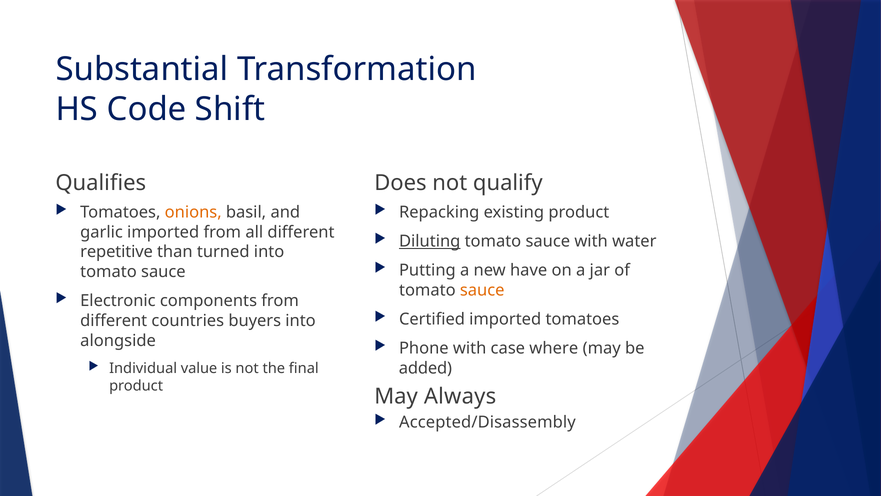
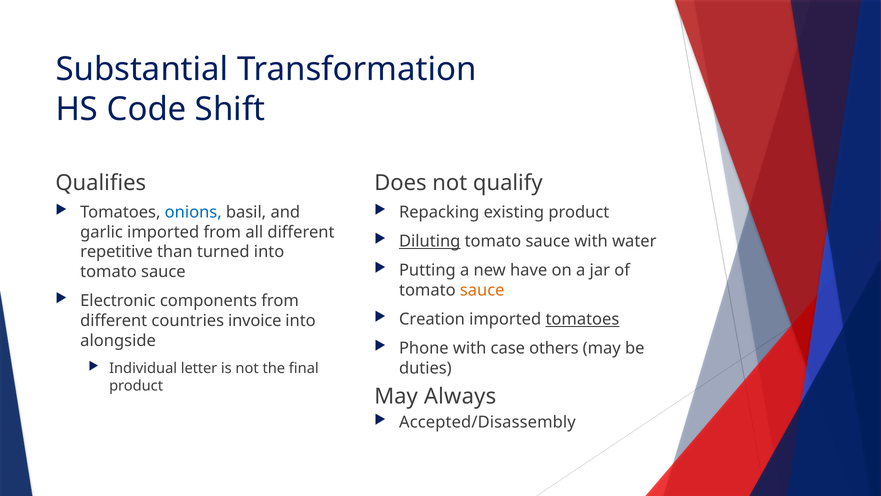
onions colour: orange -> blue (193, 212)
Certified: Certified -> Creation (432, 319)
tomatoes underline: none -> present (582, 319)
buyers: buyers -> invoice (255, 320)
where: where -> others (554, 348)
value: value -> letter (199, 368)
added: added -> duties (425, 368)
